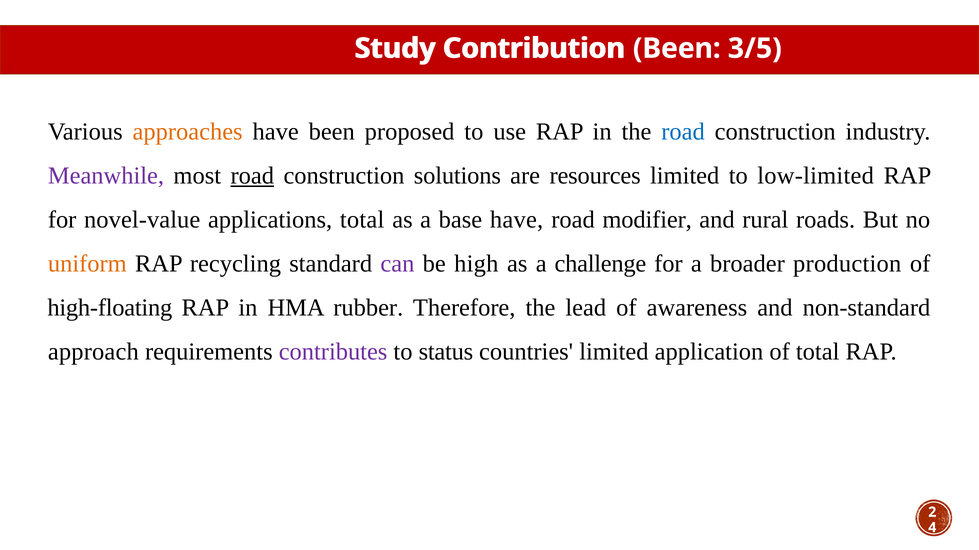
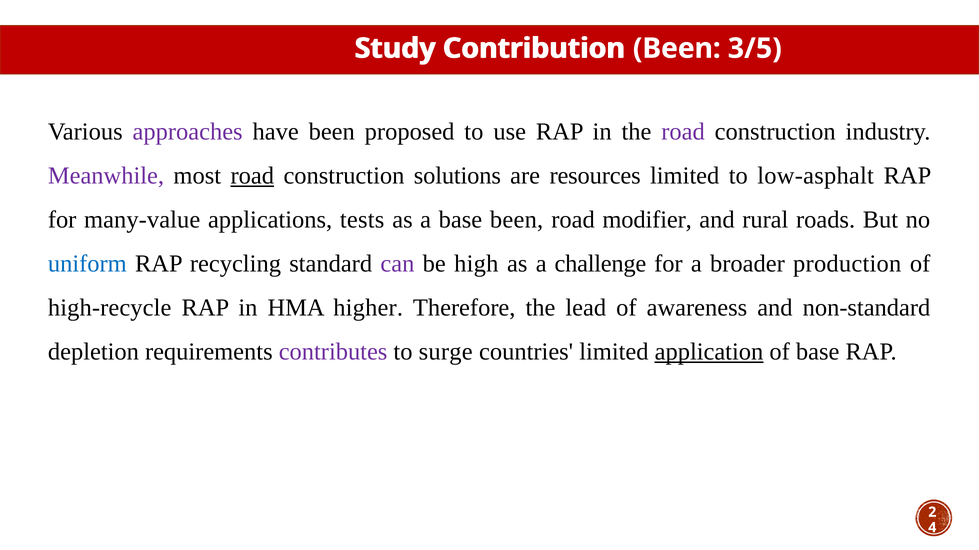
approaches colour: orange -> purple (188, 132)
road colour: blue -> purple (683, 132)
low-limited: low-limited -> low-asphalt (816, 176)
novel-value: novel-value -> many-value (142, 220)
applications total: total -> tests (362, 220)
base have: have -> been (517, 220)
uniform colour: orange -> blue (87, 264)
high-floating: high-floating -> high-recycle (110, 308)
rubber: rubber -> higher (368, 308)
approach: approach -> depletion (93, 352)
status: status -> surge (446, 352)
application underline: none -> present (709, 352)
of total: total -> base (818, 352)
